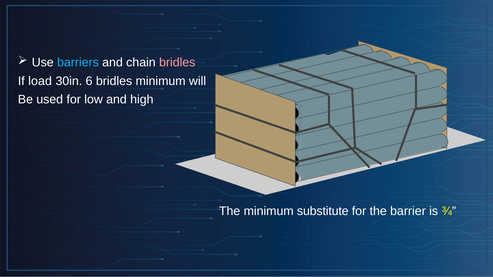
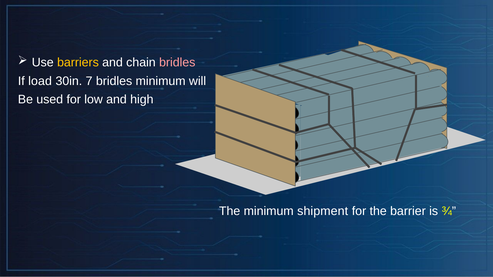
barriers colour: light blue -> yellow (78, 62)
6: 6 -> 7 (89, 81)
substitute: substitute -> shipment (323, 211)
